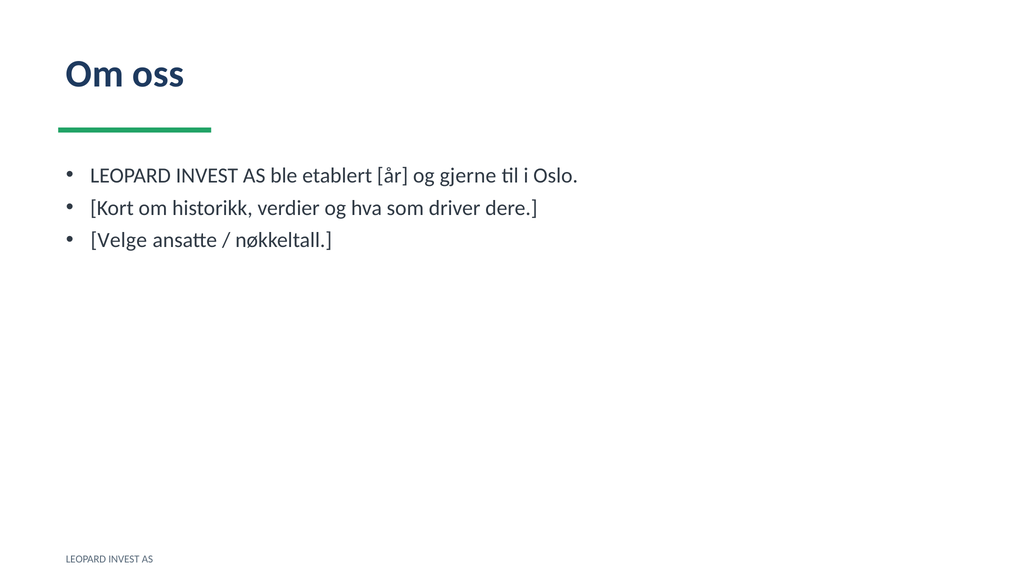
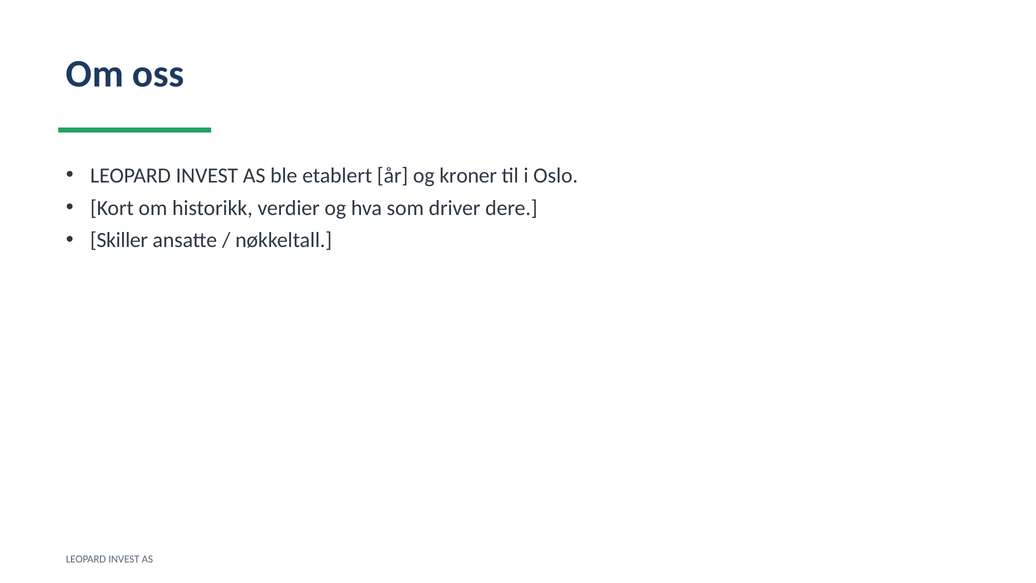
gjerne: gjerne -> kroner (468, 175)
Velge: Velge -> Skiller (119, 240)
